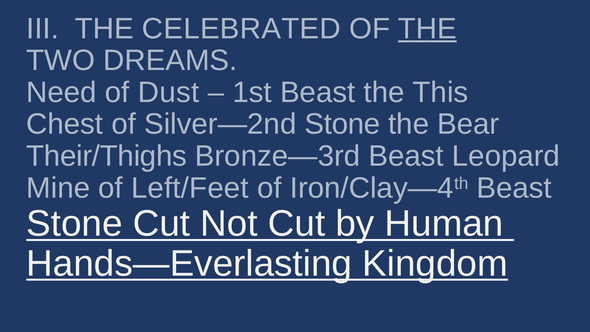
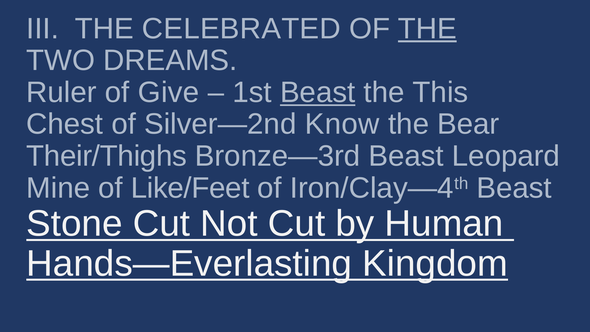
Need: Need -> Ruler (61, 92)
Dust: Dust -> Give (169, 92)
Beast underline: none -> present (318, 92)
Silver—2nd Stone: Stone -> Know (342, 124)
Left/Feet: Left/Feet -> Like/Feet (190, 188)
